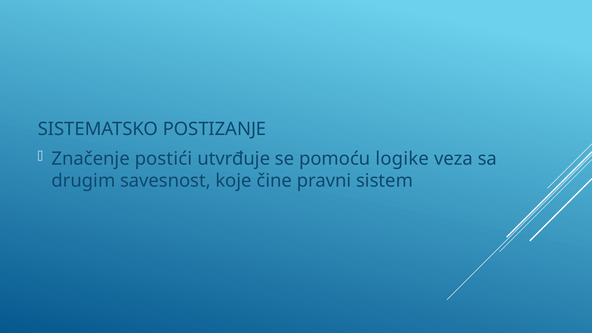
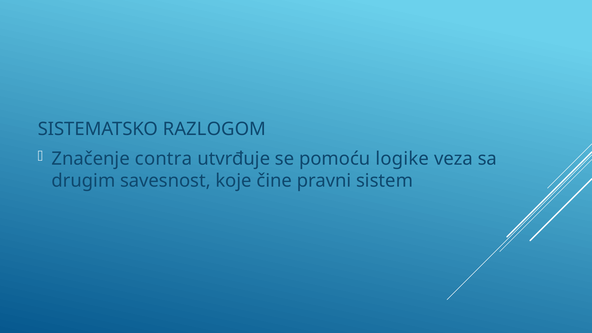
POSTIZANJE: POSTIZANJE -> RAZLOGOM (214, 129)
postići: postići -> contra (163, 159)
